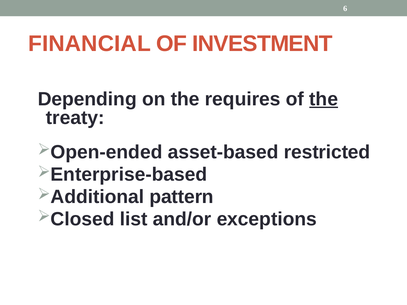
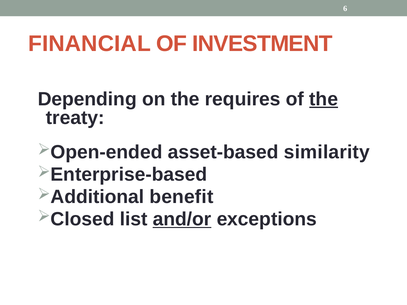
restricted: restricted -> similarity (327, 152)
pattern: pattern -> benefit (181, 197)
and/or underline: none -> present (182, 219)
